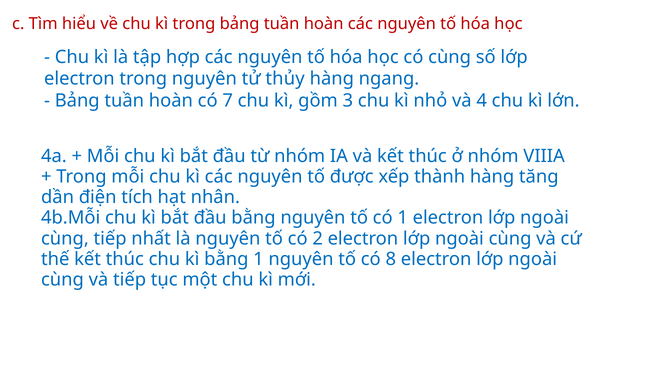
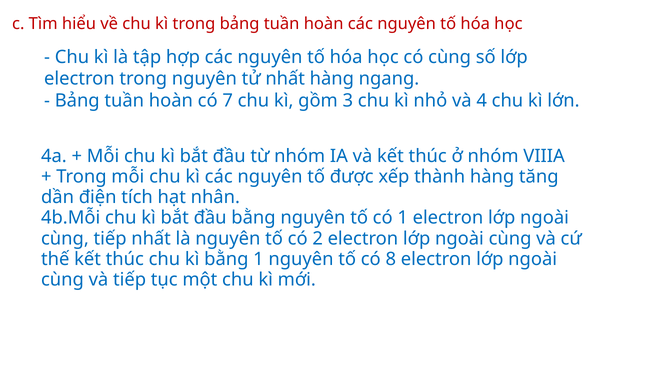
tử thủy: thủy -> nhất (285, 79)
